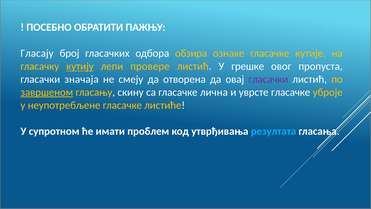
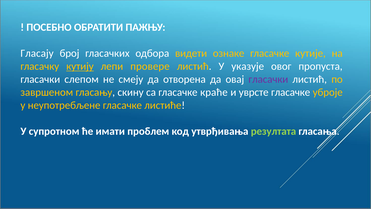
обзира: обзира -> видети (191, 53)
грешке: грешке -> указује (248, 66)
значаја: значаја -> слепом (82, 79)
завршеном underline: present -> none (47, 92)
лична: лична -> краће (214, 92)
резултата colour: light blue -> light green (273, 131)
